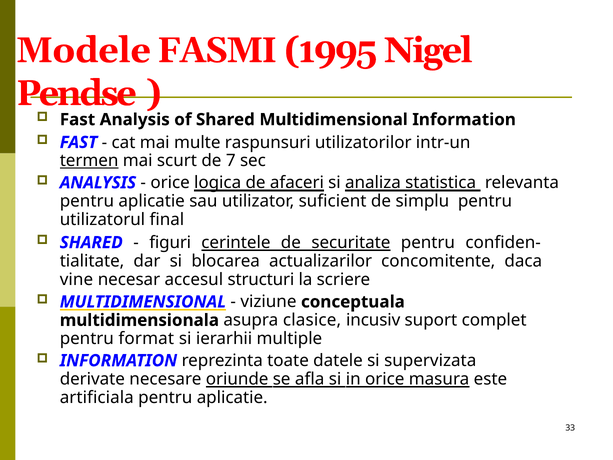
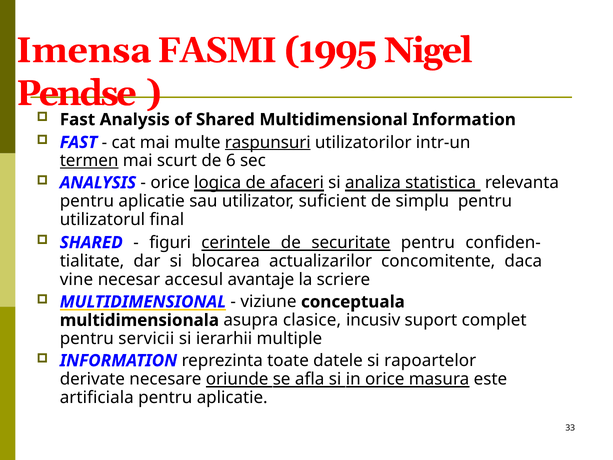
Modele: Modele -> Imensa (84, 50)
raspunsuri underline: none -> present (268, 142)
7: 7 -> 6 (231, 161)
structuri: structuri -> avantaje (261, 279)
format: format -> servicii (146, 338)
supervizata: supervizata -> rapoartelor (430, 360)
